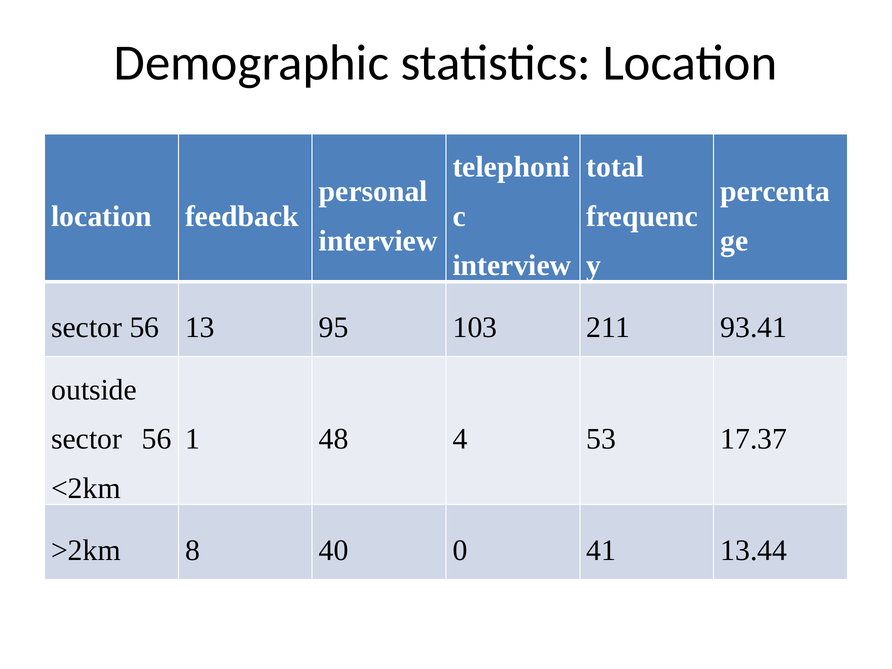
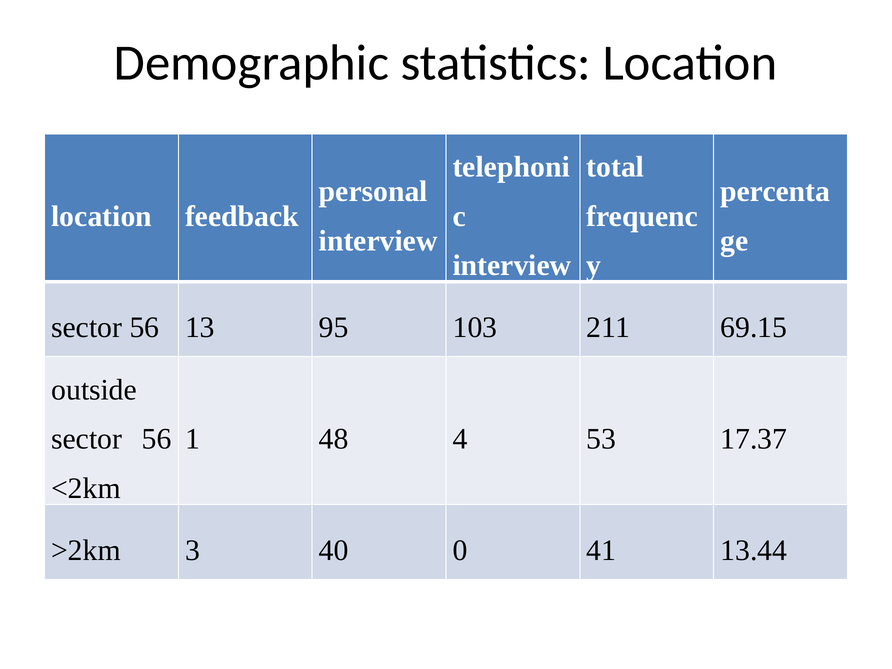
93.41: 93.41 -> 69.15 (754, 328)
8: 8 -> 3 (193, 551)
